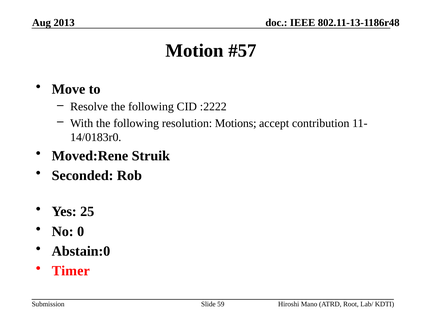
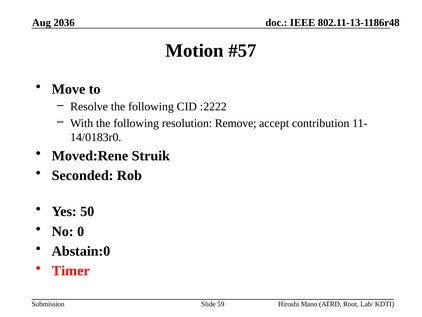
2013: 2013 -> 2036 (64, 23)
Motions: Motions -> Remove (236, 123)
25: 25 -> 50 (87, 211)
